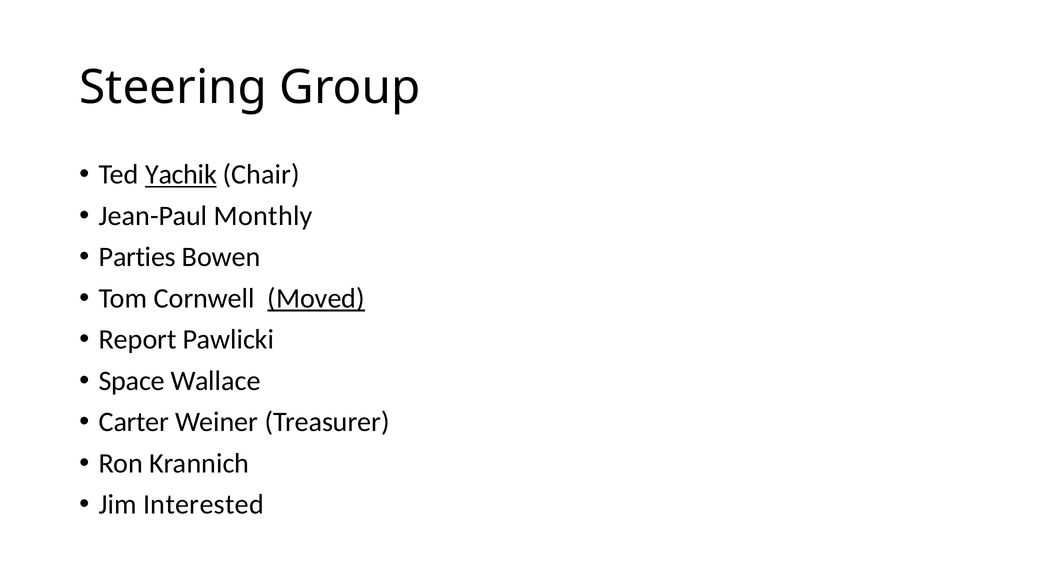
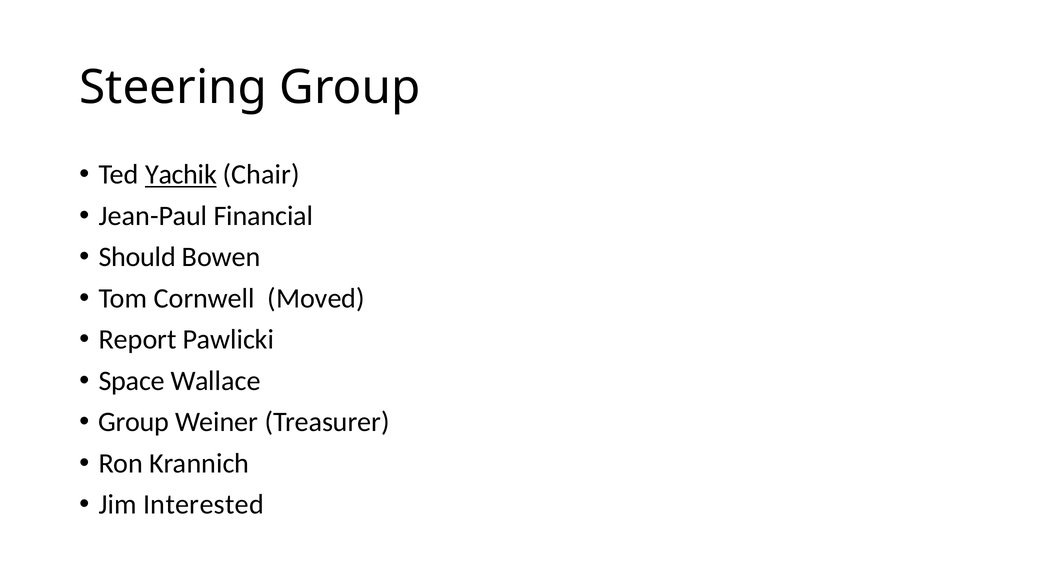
Monthly: Monthly -> Financial (263, 216)
Parties: Parties -> Should (137, 257)
Moved underline: present -> none (316, 298)
Carter: Carter -> Group (134, 422)
